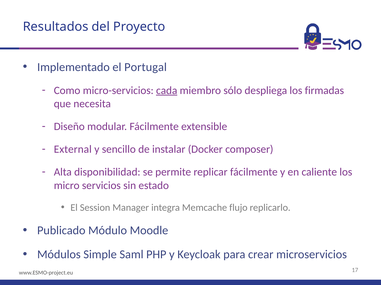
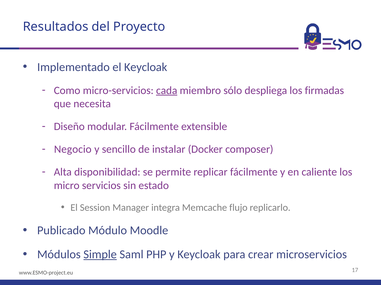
el Portugal: Portugal -> Keycloak (146, 67)
External: External -> Negocio (73, 150)
Simple underline: none -> present (100, 255)
